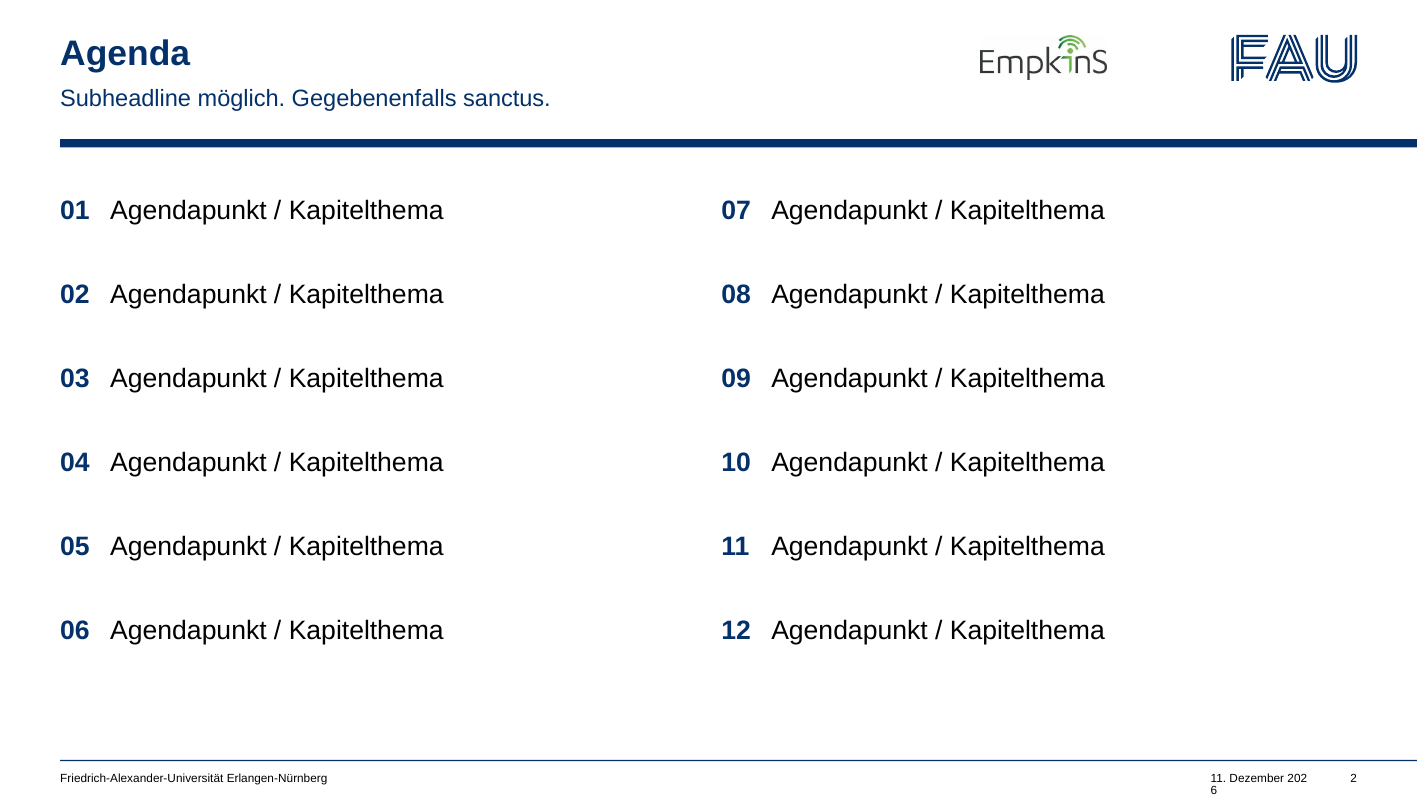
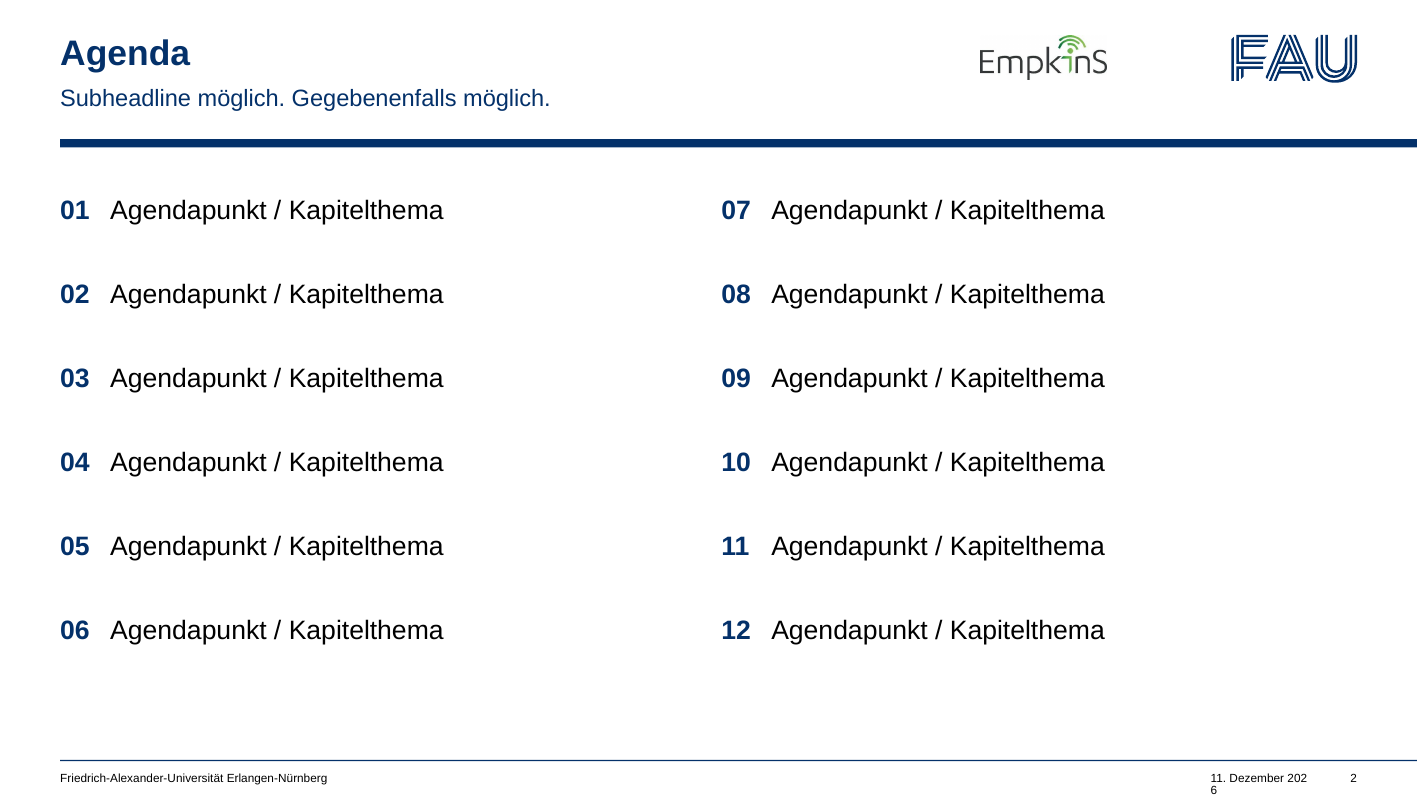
Gegebenenfalls sanctus: sanctus -> möglich (507, 99)
